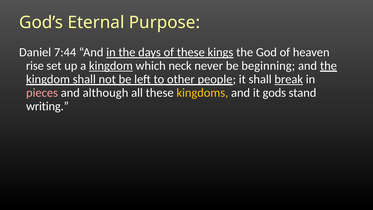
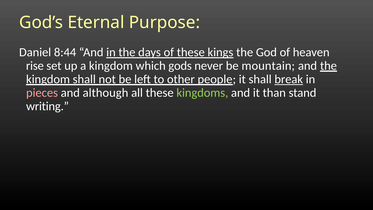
7:44: 7:44 -> 8:44 (65, 52)
kingdom underline: present -> none (111, 66)
neck: neck -> gods (180, 66)
beginning: beginning -> mountain (268, 66)
kingdoms colour: yellow -> light green (202, 93)
gods: gods -> than (274, 93)
